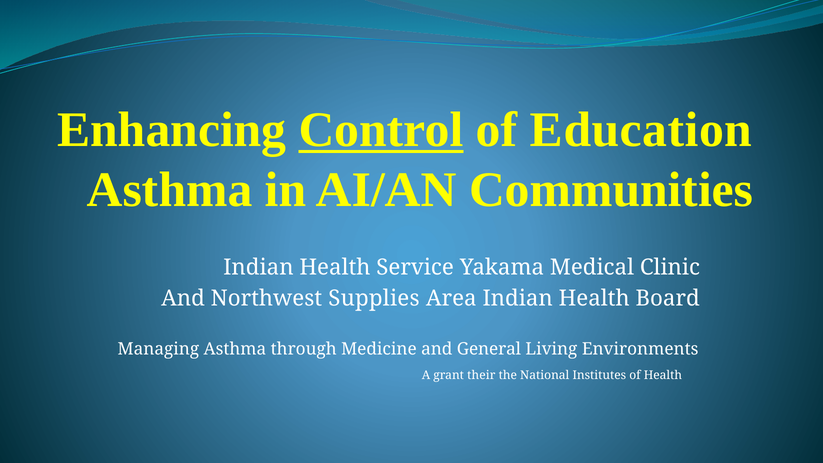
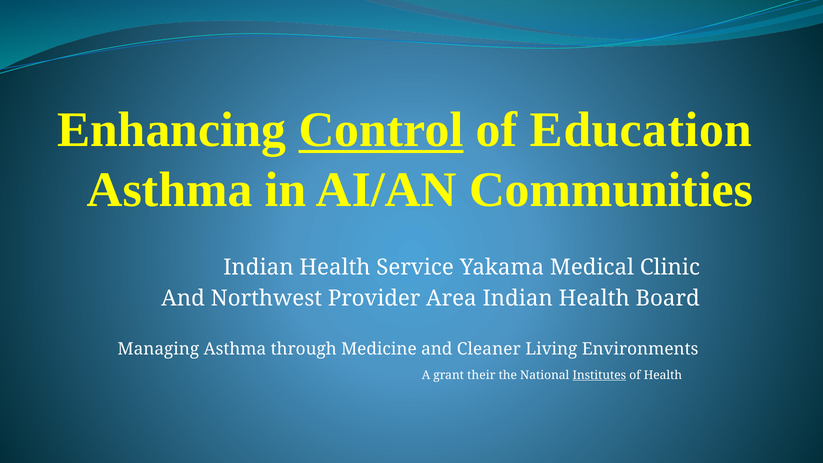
Supplies: Supplies -> Provider (374, 298)
General: General -> Cleaner (489, 349)
Institutes underline: none -> present (599, 375)
